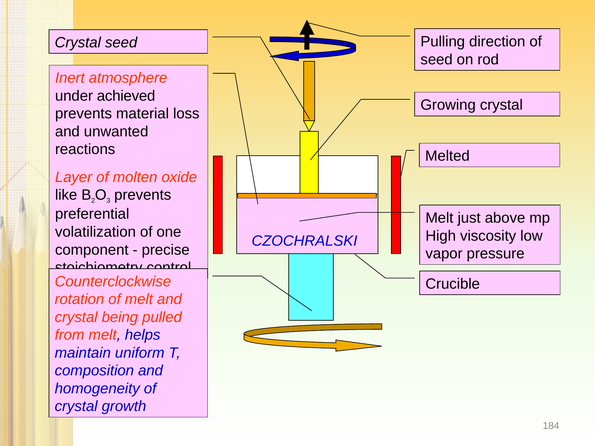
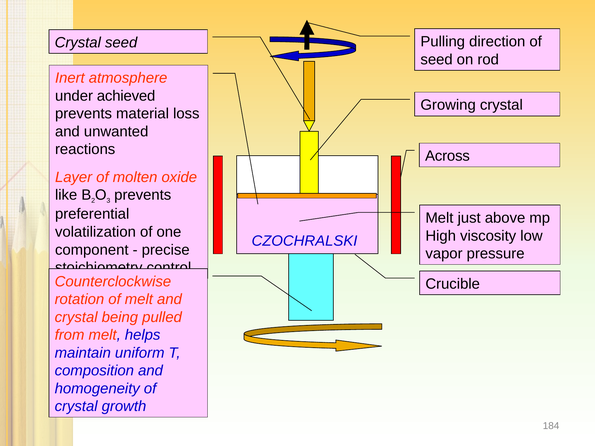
Melted: Melted -> Across (447, 156)
